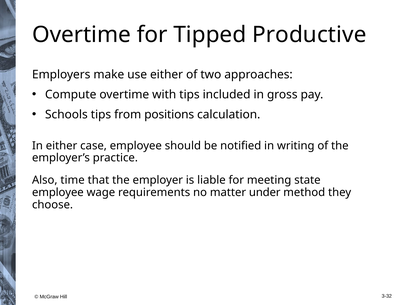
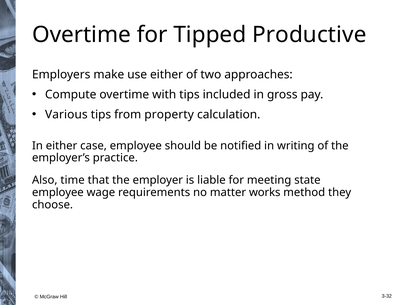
Schools: Schools -> Various (66, 115)
positions: positions -> property (169, 115)
under: under -> works (265, 193)
